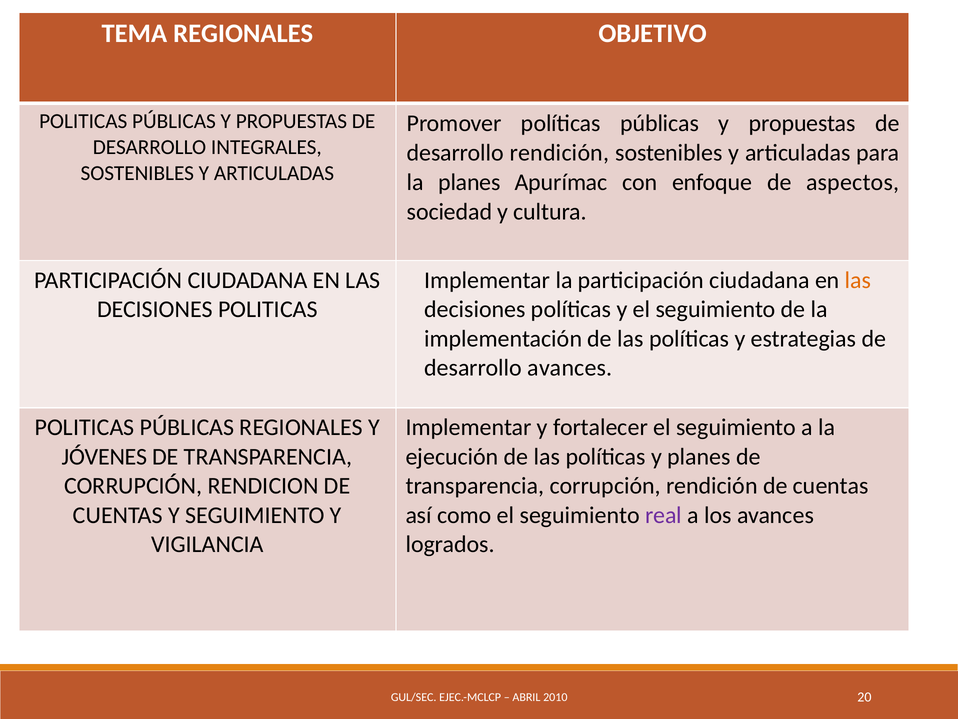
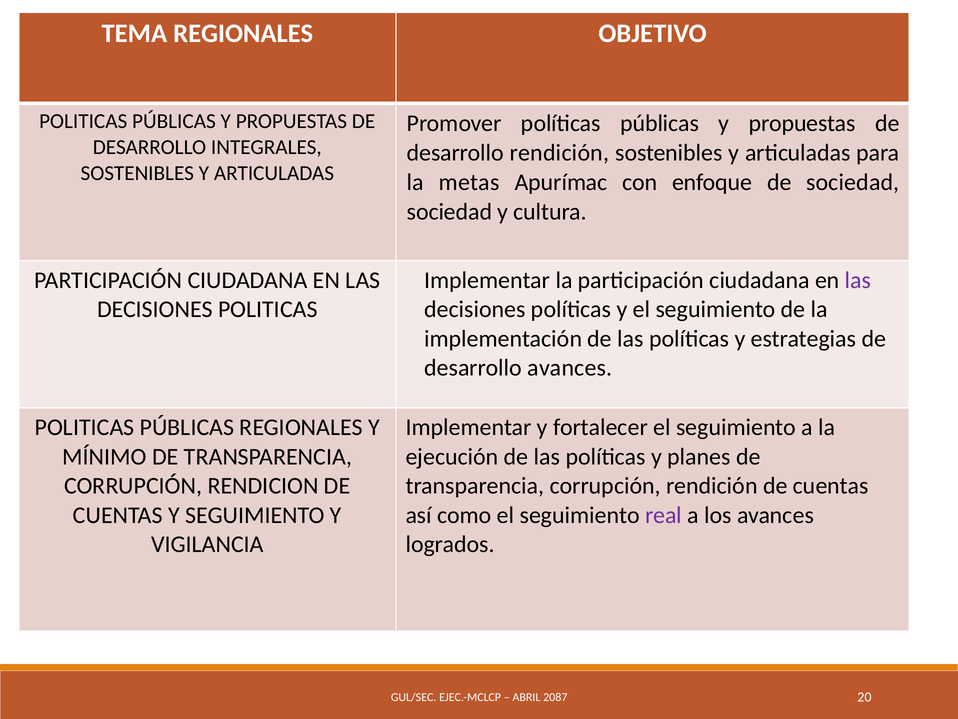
la planes: planes -> metas (469, 182)
de aspectos: aspectos -> sociedad (853, 182)
las colour: orange -> purple (858, 280)
JÓVENES: JÓVENES -> MÍNIMO (105, 456)
2010: 2010 -> 2087 (555, 697)
